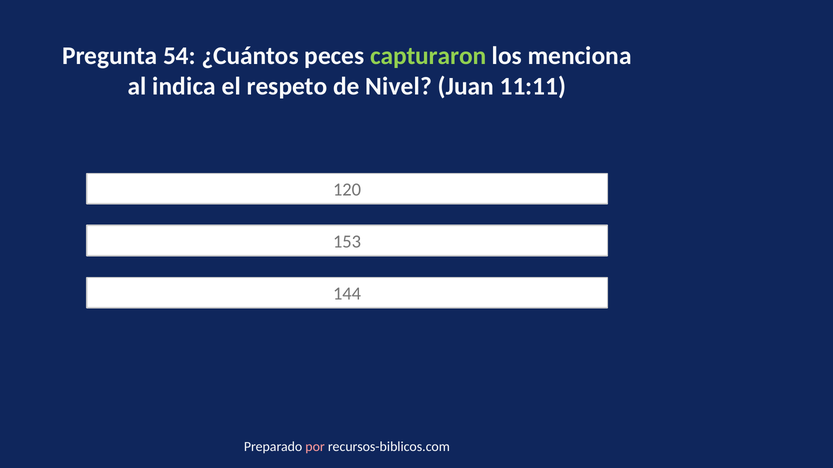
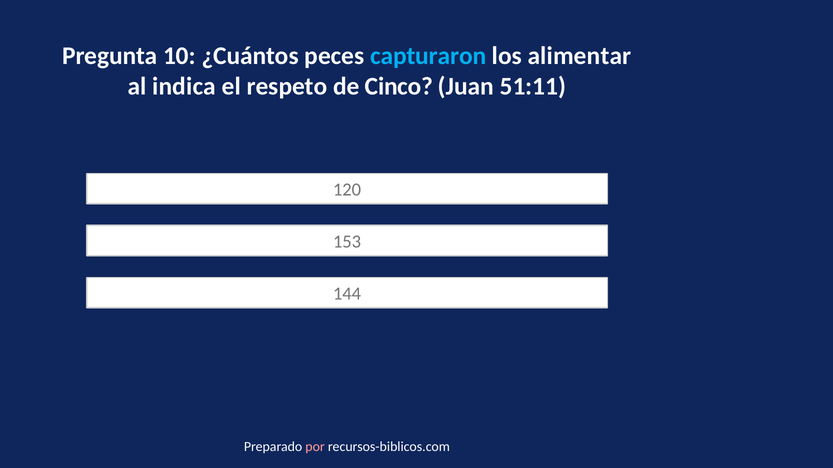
54: 54 -> 10 (179, 56)
capturaron colour: light green -> light blue (428, 56)
menciona: menciona -> alimentar (580, 56)
Nivel: Nivel -> Cinco (399, 86)
11:11: 11:11 -> 51:11 (533, 86)
